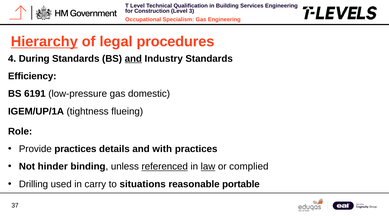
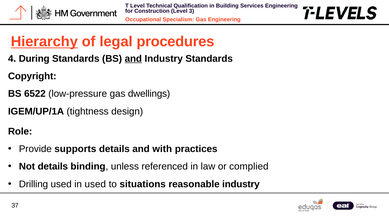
Efficiency: Efficiency -> Copyright (32, 76)
6191: 6191 -> 6522 (35, 94)
domestic: domestic -> dwellings (149, 94)
flueing: flueing -> design (127, 112)
Provide practices: practices -> supports (75, 149)
Not hinder: hinder -> details (53, 167)
referenced underline: present -> none (165, 167)
law underline: present -> none (208, 167)
in carry: carry -> used (95, 184)
reasonable portable: portable -> industry (241, 184)
